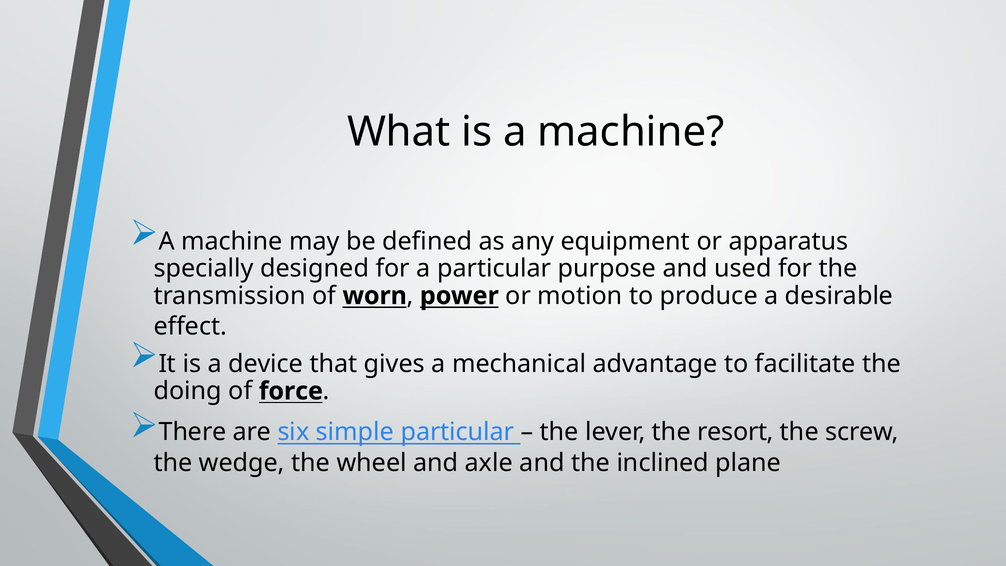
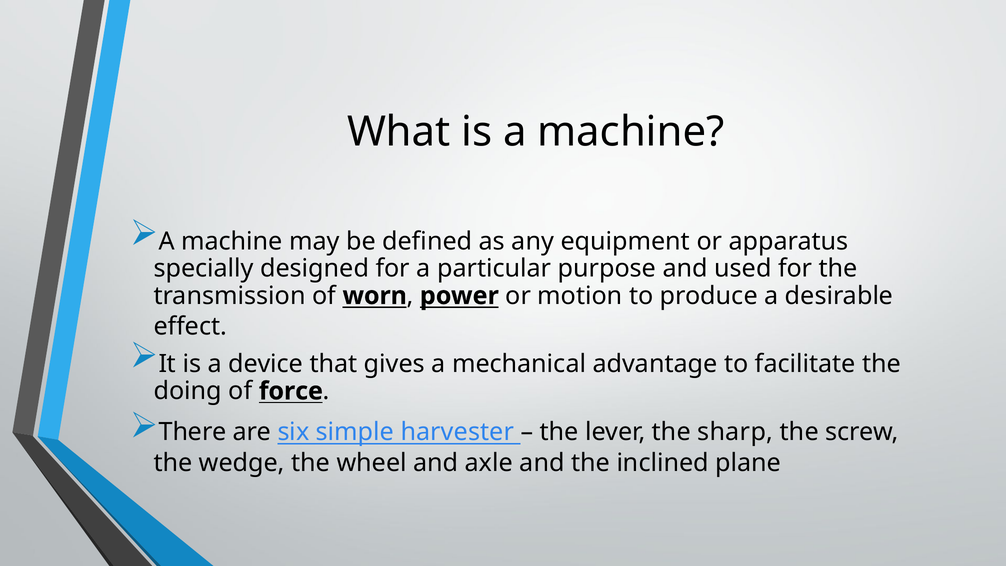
simple particular: particular -> harvester (457, 432)
resort: resort -> sharp (735, 432)
